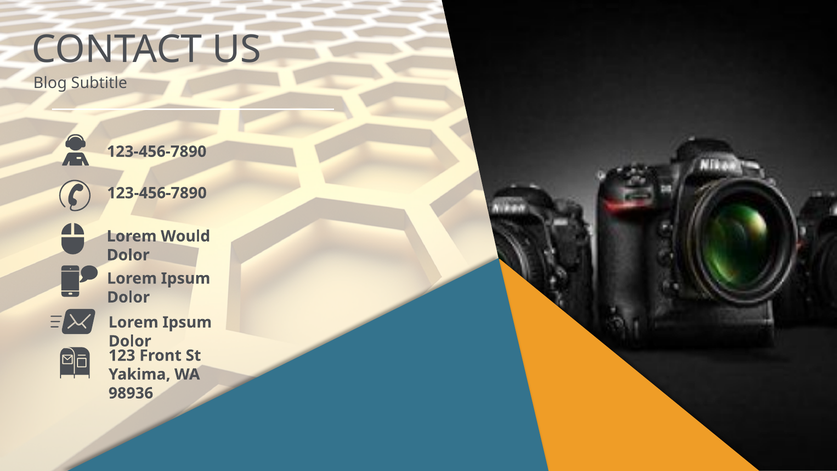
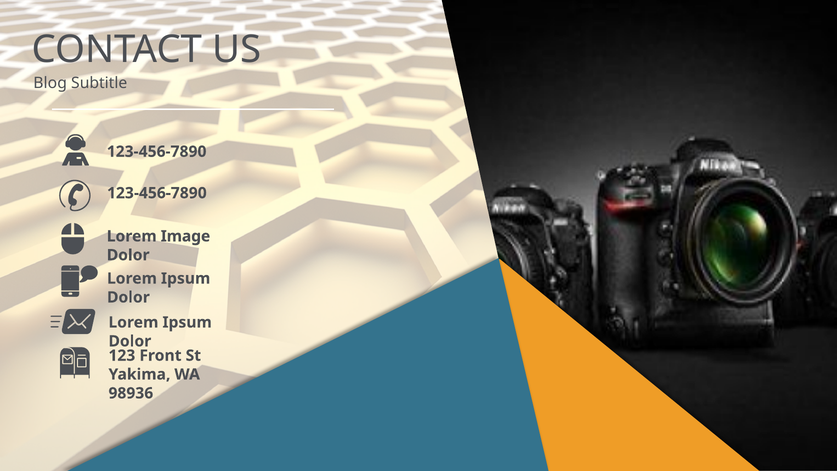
Would: Would -> Image (186, 236)
